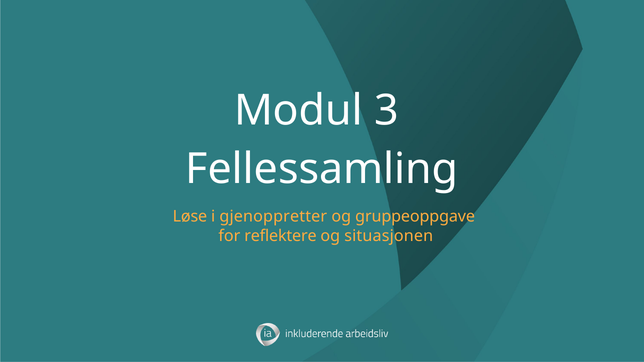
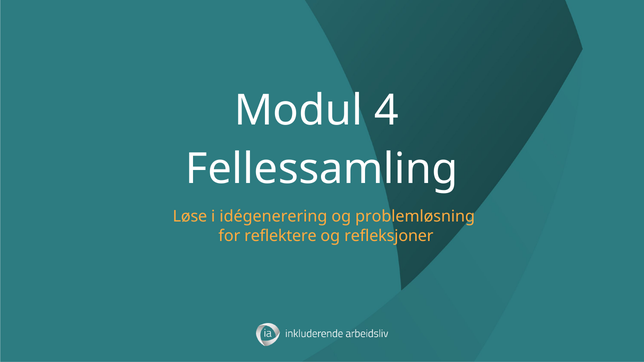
3: 3 -> 4 (386, 111)
gjenoppretter: gjenoppretter -> idégenerering (273, 217)
gruppeoppgave: gruppeoppgave -> problemløsning (415, 217)
situasjonen: situasjonen -> refleksjoner (389, 236)
